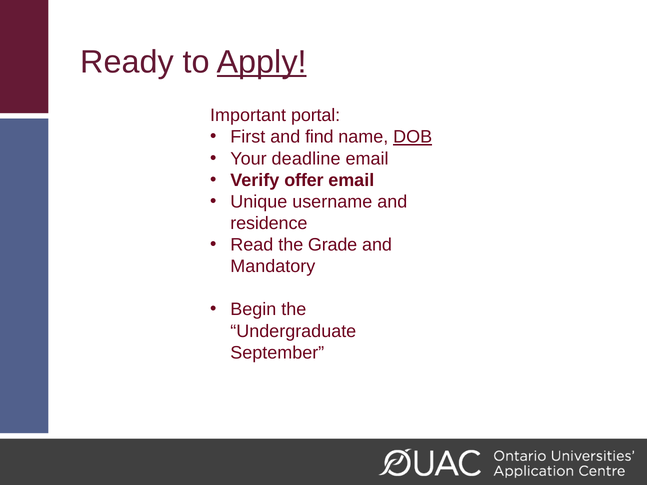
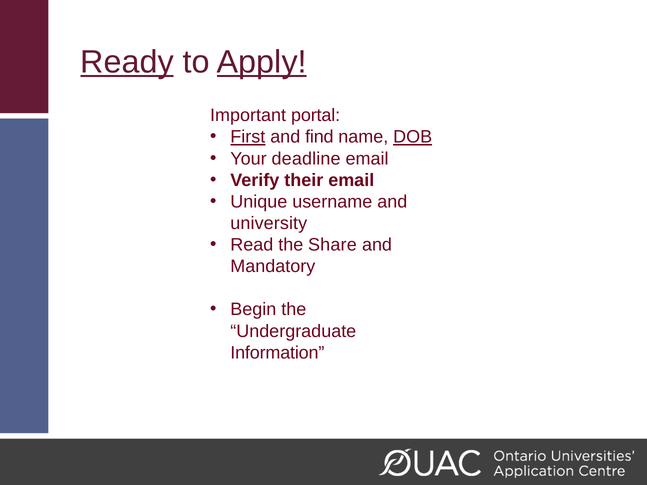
Ready underline: none -> present (127, 62)
First underline: none -> present (248, 137)
offer: offer -> their (304, 180)
residence: residence -> university (269, 223)
Grade: Grade -> Share (332, 245)
September: September -> Information (277, 353)
